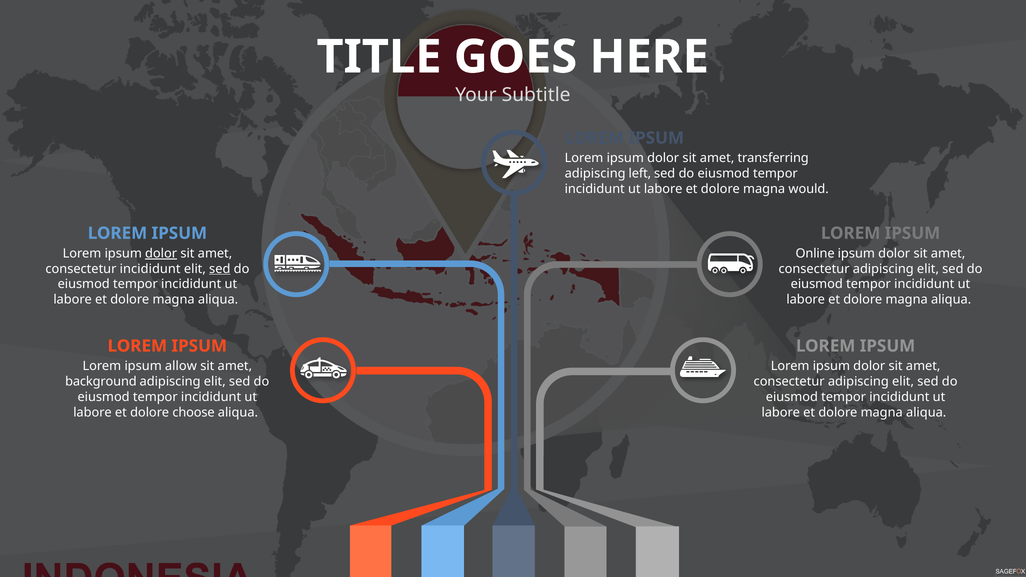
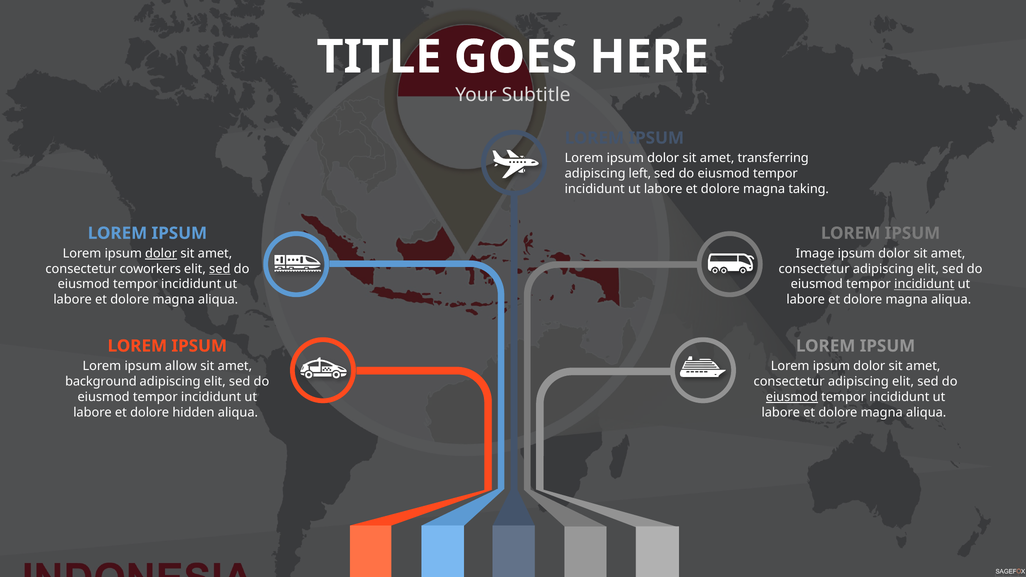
would: would -> taking (809, 189)
Online: Online -> Image (815, 253)
consectetur incididunt: incididunt -> coworkers (150, 269)
incididunt underline: none -> present (924, 284)
eiusmod underline: none -> present (792, 397)
choose: choose -> hidden (193, 412)
